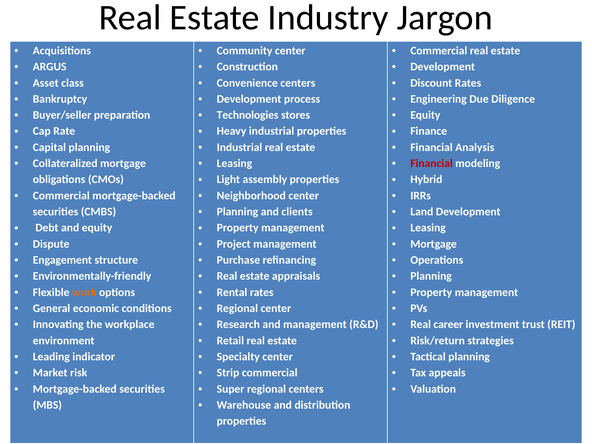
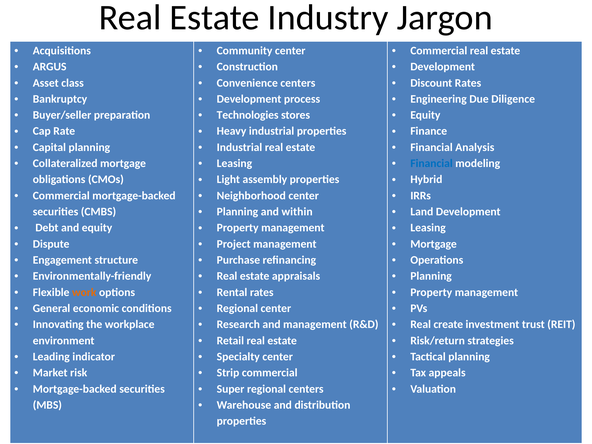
Financial colour: red -> blue (432, 163)
clients: clients -> within (297, 212)
career: career -> create (448, 324)
